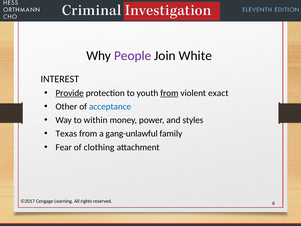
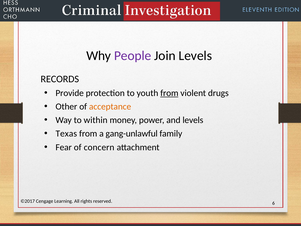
Join White: White -> Levels (195, 56)
INTEREST: INTEREST -> RECORDS (60, 79)
Provide underline: present -> none (70, 93)
exact: exact -> drugs (218, 93)
acceptance colour: blue -> orange (110, 106)
and styles: styles -> levels (193, 120)
clothing: clothing -> concern (99, 147)
